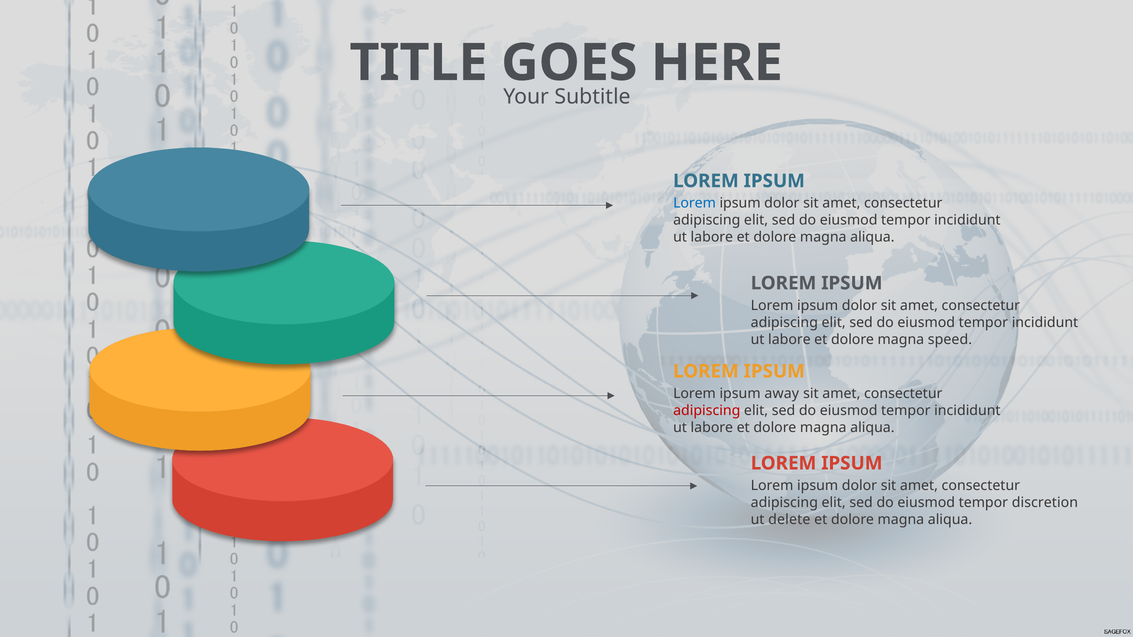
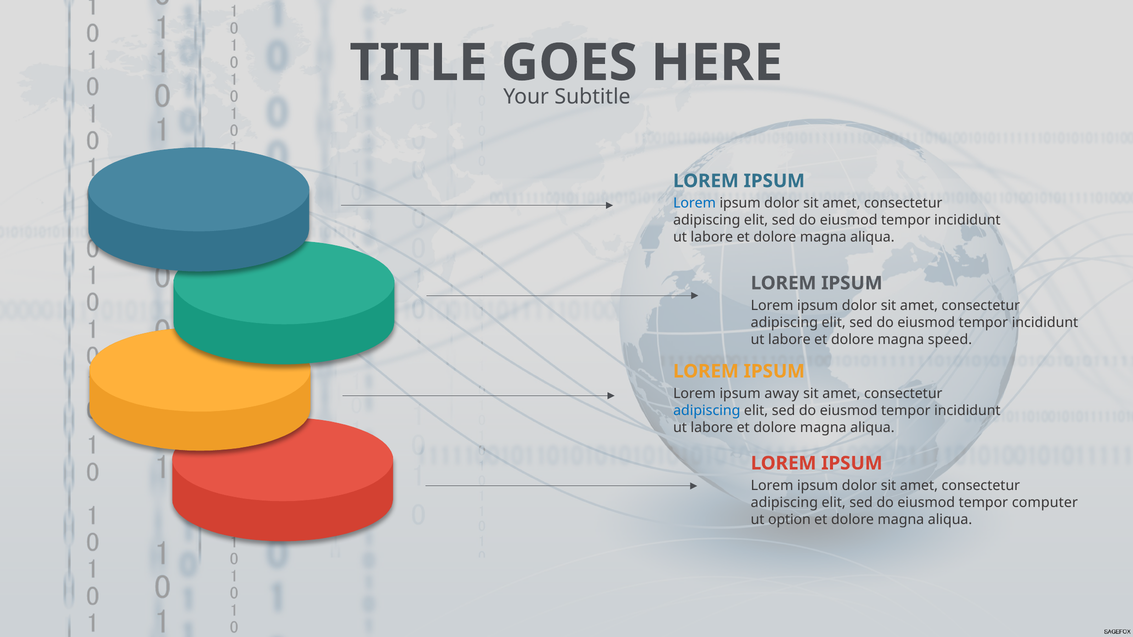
adipiscing colour: red -> blue (707, 411)
discretion: discretion -> computer (1045, 503)
delete: delete -> option (789, 520)
